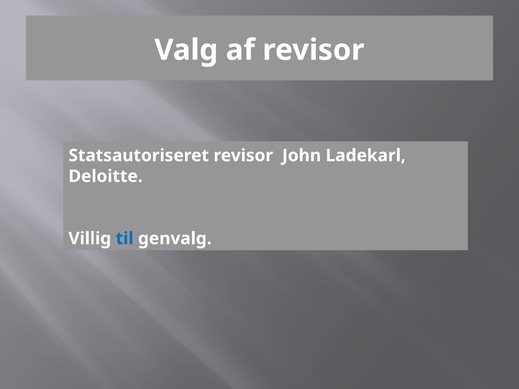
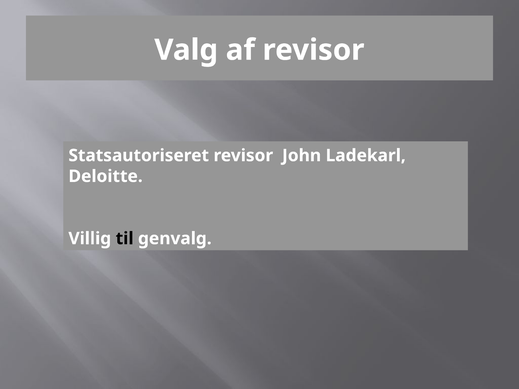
til colour: blue -> black (125, 239)
